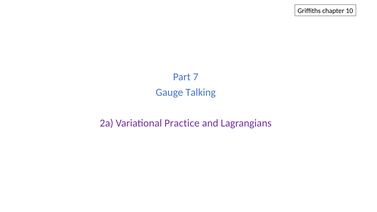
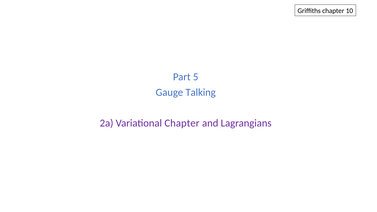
7: 7 -> 5 (196, 77)
Variational Practice: Practice -> Chapter (182, 123)
